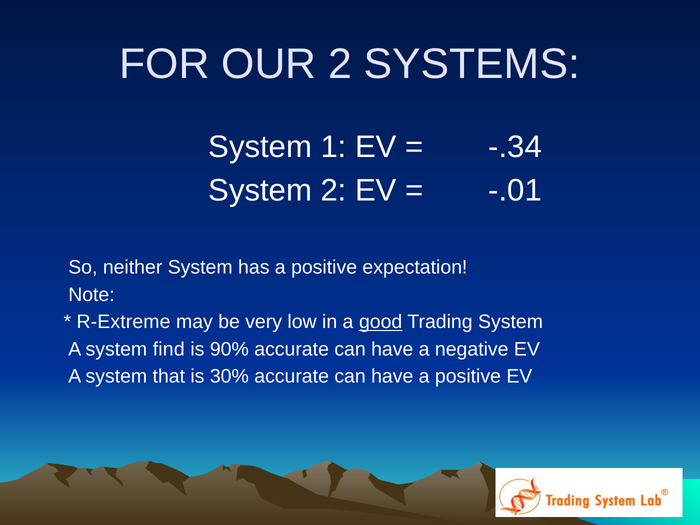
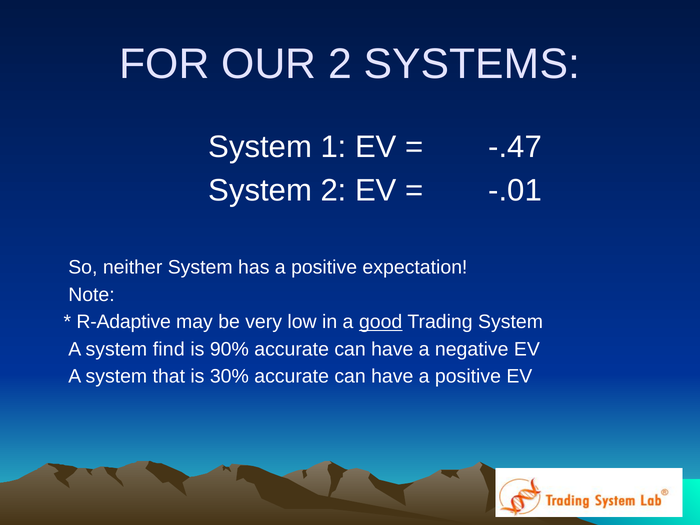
-.34: -.34 -> -.47 (515, 147)
R-Extreme: R-Extreme -> R-Adaptive (124, 322)
